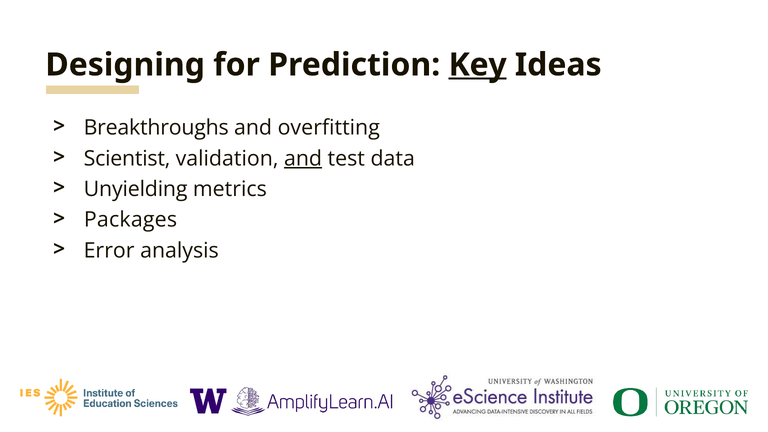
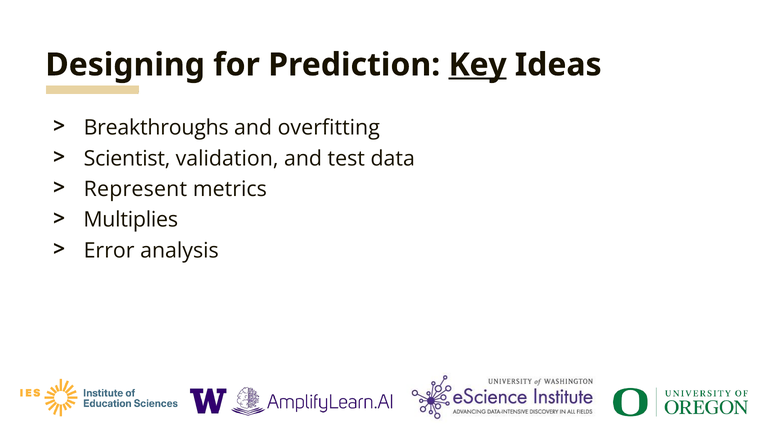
and underline: present -> none (303, 158)
Unyielding: Unyielding -> Represent (135, 189)
Packages: Packages -> Multiplies (131, 220)
